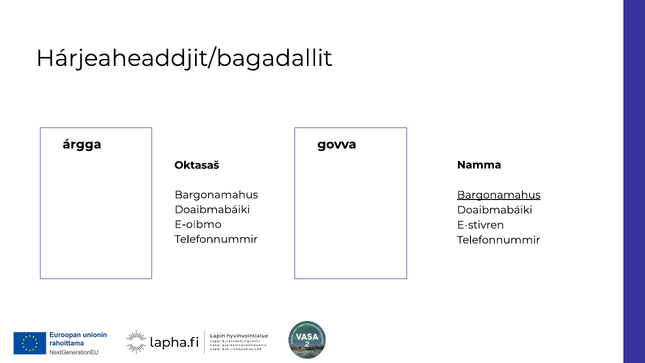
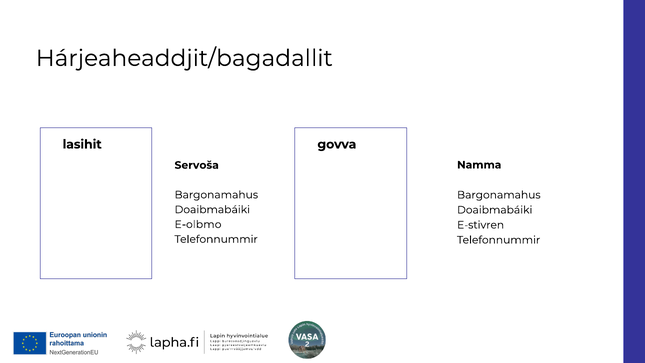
árgga: árgga -> lasihit (82, 144)
Oktasaš: Oktasaš -> Servoša (197, 165)
Bargonamahus underline: present -> none (499, 195)
